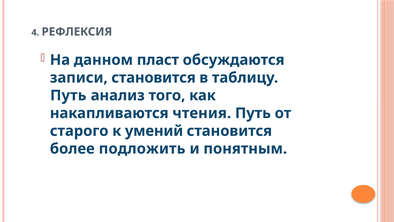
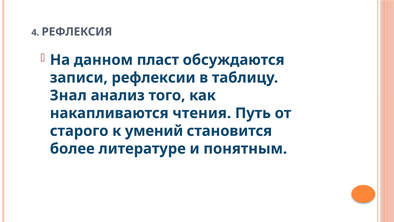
записи становится: становится -> рефлексии (154, 78)
Путь: Путь -> Знал (68, 95)
подложить: подложить -> литературе (142, 148)
